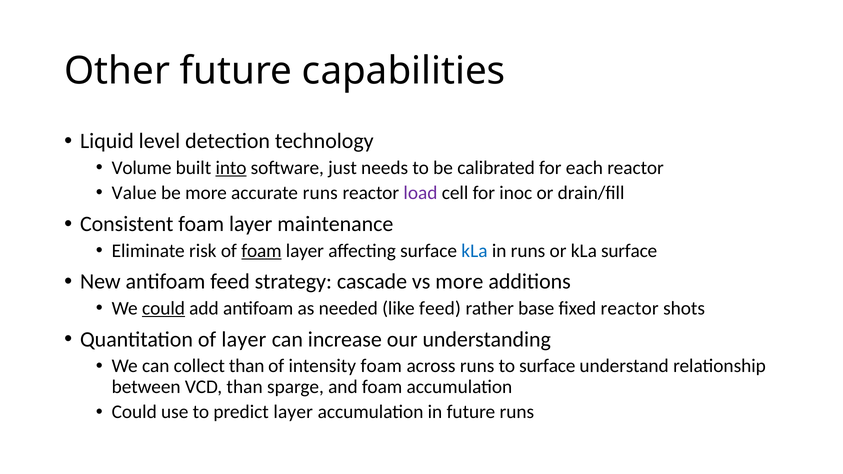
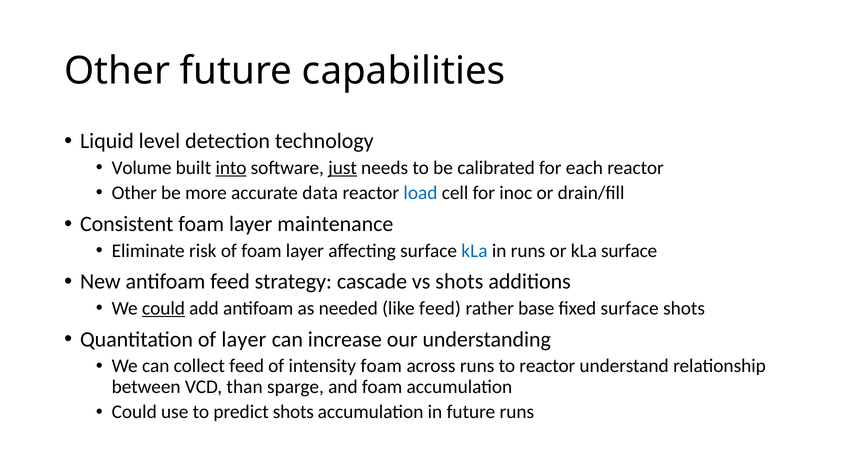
just underline: none -> present (343, 168)
Value: Value -> Other (134, 193)
accurate runs: runs -> data (320, 193)
load colour: purple -> blue (420, 193)
foam underline: present -> none (261, 251)
vs more: more -> shots (459, 282)
fixed reactor: reactor -> surface (630, 308)
collect than: than -> feed (247, 366)
to surface: surface -> reactor (547, 366)
predict layer: layer -> shots (293, 412)
